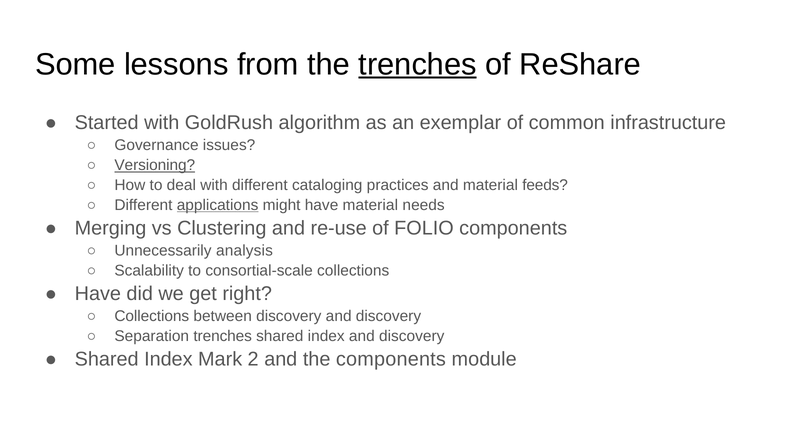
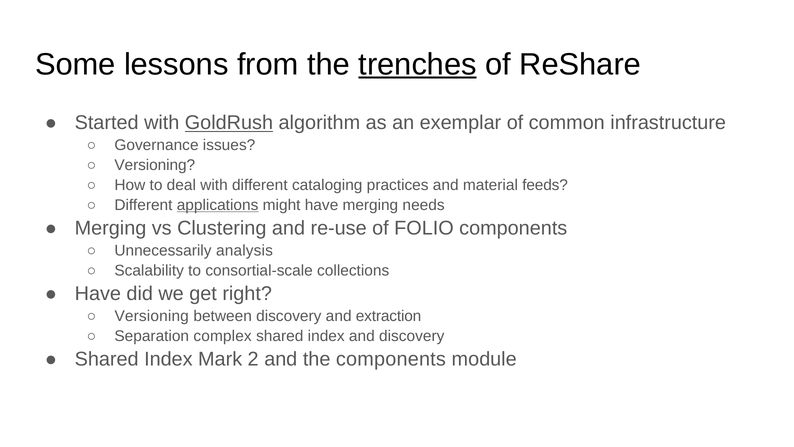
GoldRush underline: none -> present (229, 123)
Versioning underline: present -> none (155, 165)
have material: material -> merging (370, 205)
Collections: Collections -> Versioning (152, 316)
discovery and discovery: discovery -> extraction (389, 316)
Separation trenches: trenches -> complex (223, 336)
